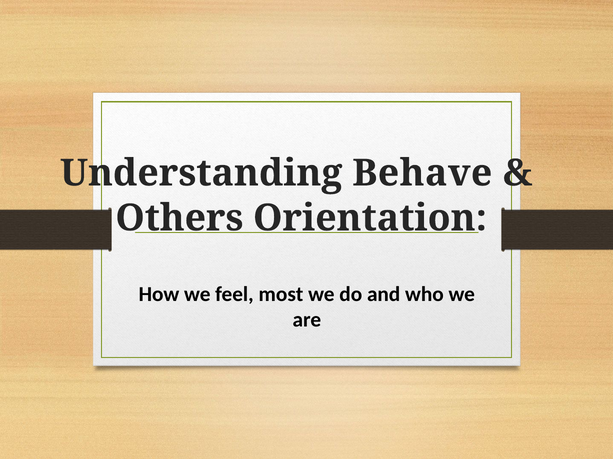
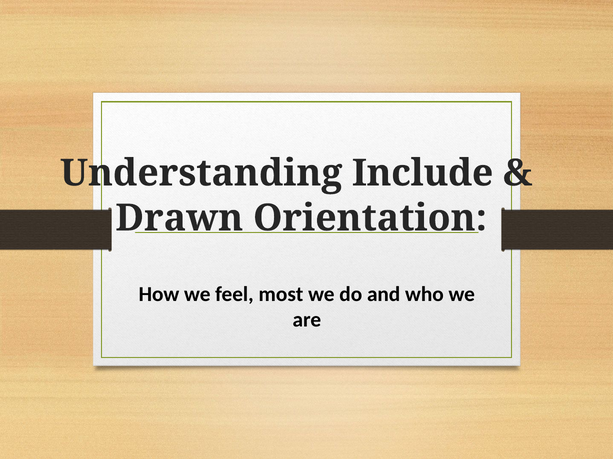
Behave: Behave -> Include (423, 173)
Others: Others -> Drawn (179, 218)
